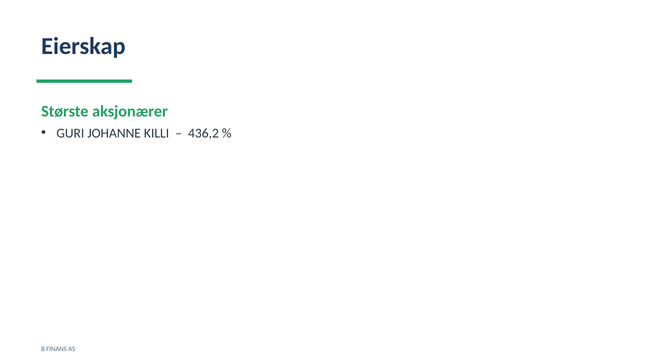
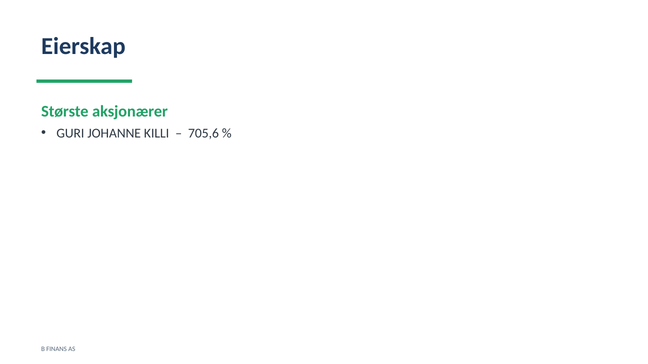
436,2: 436,2 -> 705,6 (203, 133)
